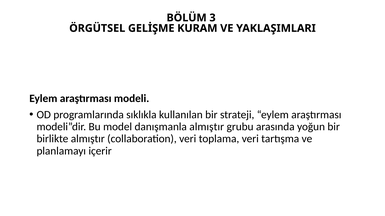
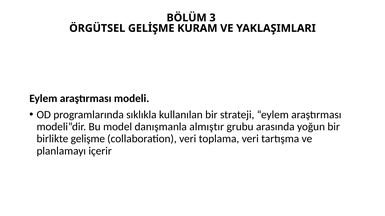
birlikte almıştır: almıştır -> gelişme (88, 139)
